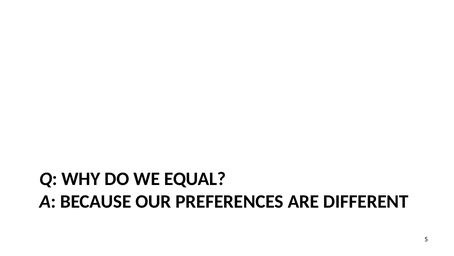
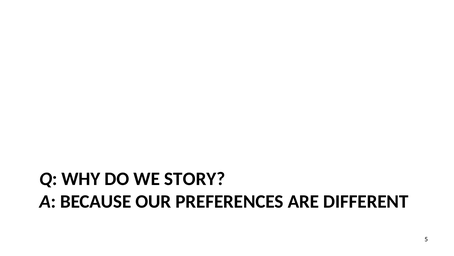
EQUAL: EQUAL -> STORY (195, 178)
